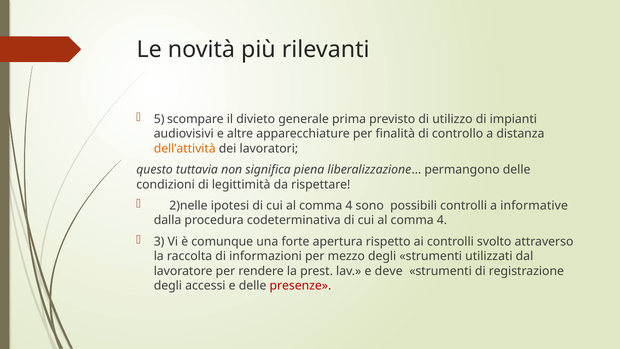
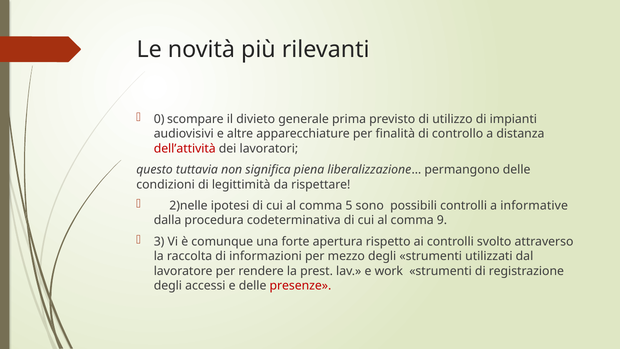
5: 5 -> 0 (159, 119)
dell’attività colour: orange -> red (185, 148)
4: 4 -> 5 (349, 206)
4: 4 -> 9 (442, 220)
deve: deve -> work (389, 271)
